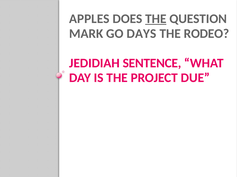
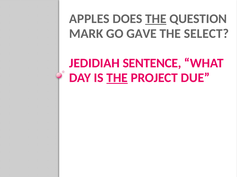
DAYS: DAYS -> GAVE (142, 34)
RODEO: RODEO -> SELECT (206, 34)
THE underline: none -> present (117, 78)
